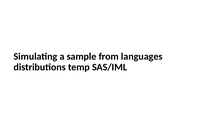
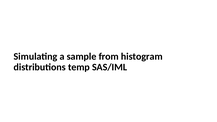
languages: languages -> histogram (142, 56)
